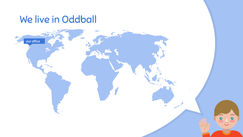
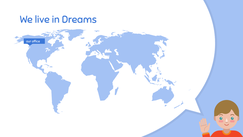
Oddball: Oddball -> Dreams (79, 19)
